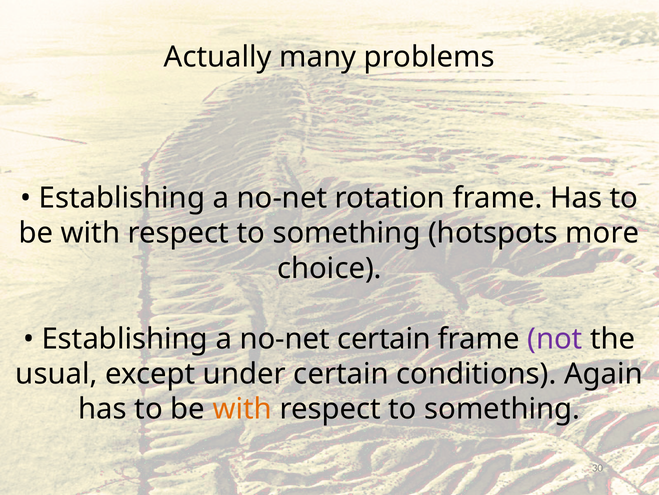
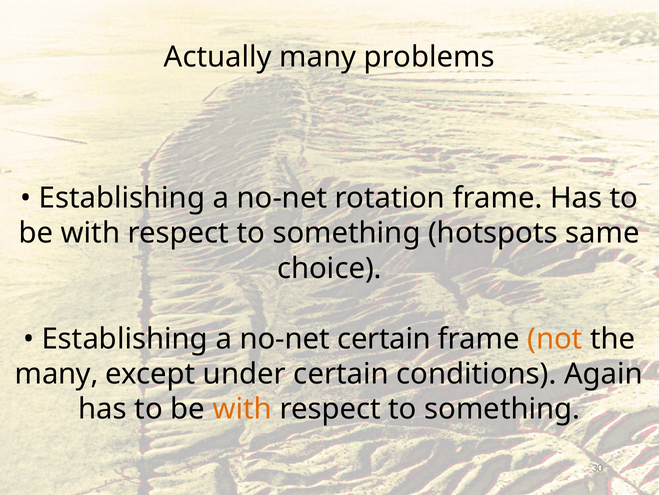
more: more -> same (603, 233)
not colour: purple -> orange (555, 338)
usual: usual -> many (57, 374)
